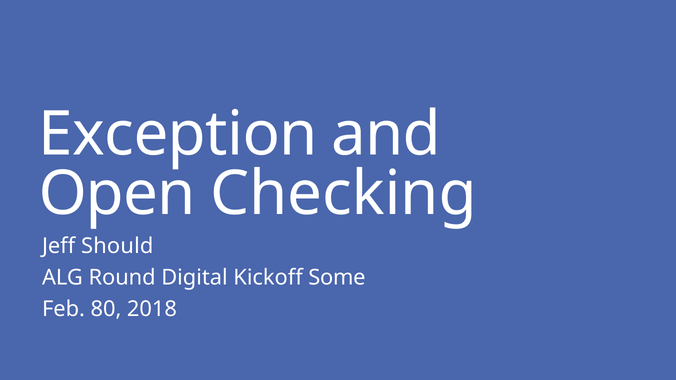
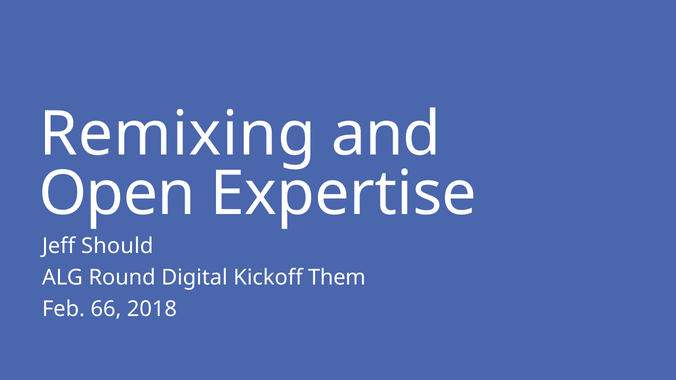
Exception: Exception -> Remixing (177, 134)
Checking: Checking -> Expertise (343, 194)
Some: Some -> Them (337, 278)
80: 80 -> 66 (106, 309)
